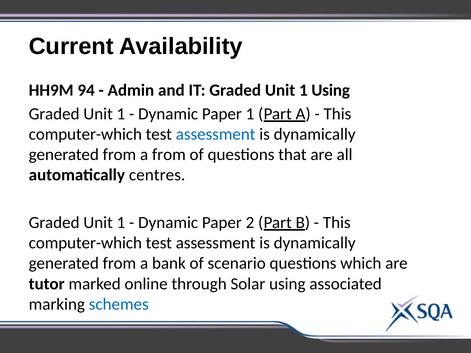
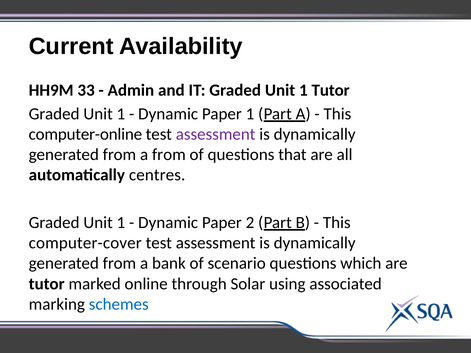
94: 94 -> 33 (86, 90)
1 Using: Using -> Tutor (331, 90)
computer-which: computer-which -> computer-online (85, 134)
assessment colour: blue -> purple (216, 134)
computer-which: computer-which -> computer-cover (85, 243)
